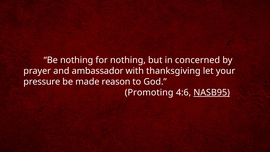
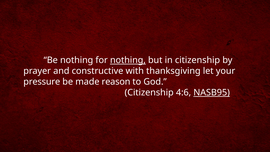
nothing underline: none -> present (128, 60)
in concerned: concerned -> citizenship (198, 60)
ambassador: ambassador -> constructive (98, 71)
Promoting: Promoting -> Citizenship (149, 93)
